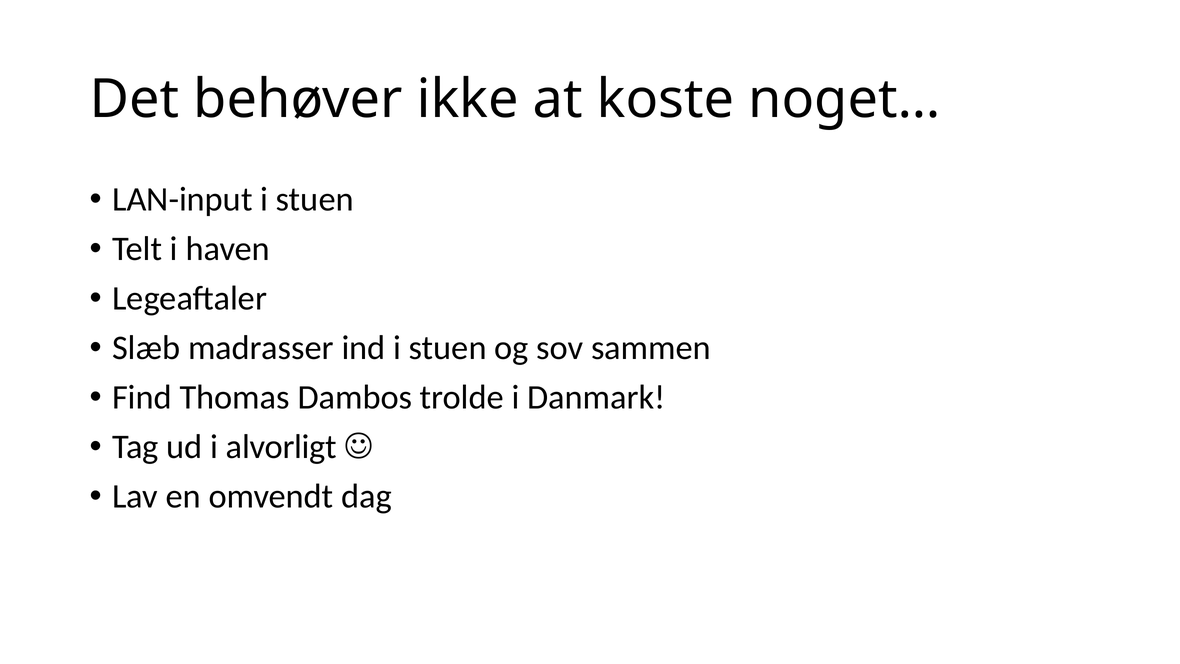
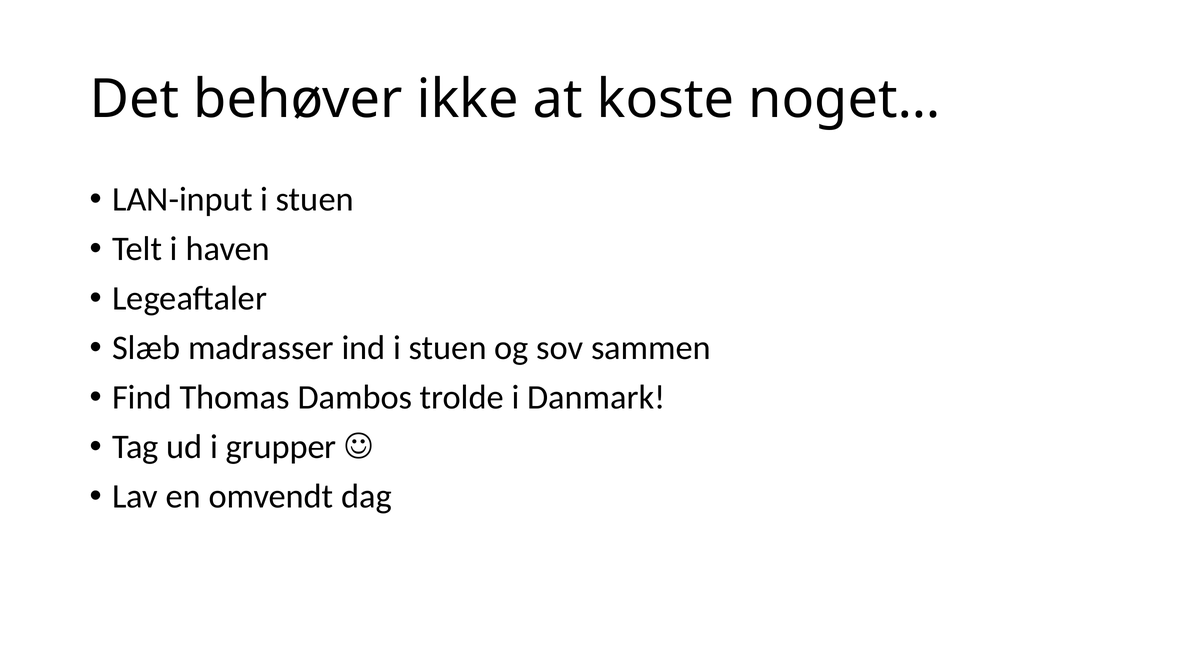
alvorligt: alvorligt -> grupper (281, 447)
